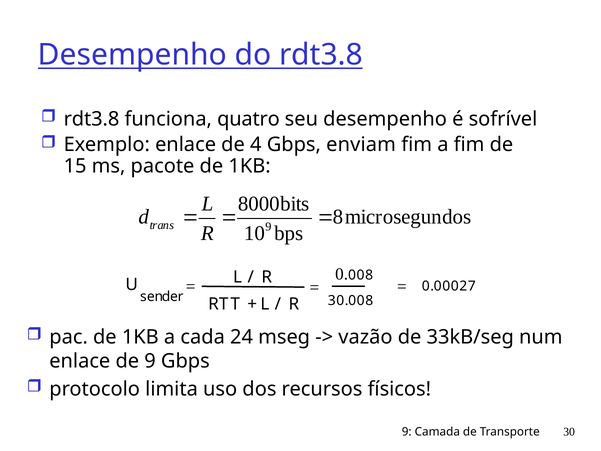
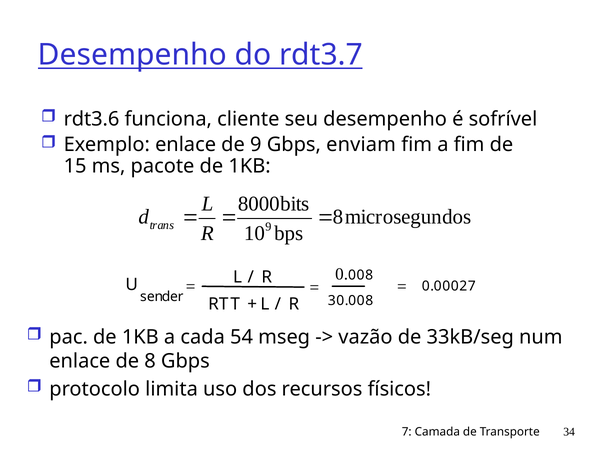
do rdt3.8: rdt3.8 -> rdt3.7 (321, 55)
rdt3.8: rdt3.8 -> rdt3.6 (91, 119)
quatro: quatro -> cliente (248, 119)
de 4: 4 -> 9 (256, 145)
24: 24 -> 54 (242, 337)
de 9: 9 -> 8 (150, 361)
9: 9 -> 7 (407, 432)
30: 30 -> 34 (569, 432)
